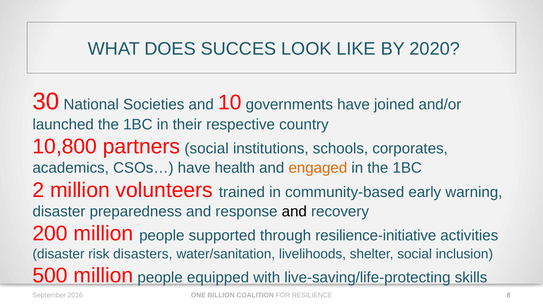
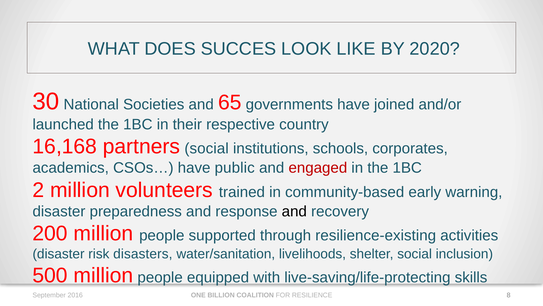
10: 10 -> 65 (230, 102)
10,800: 10,800 -> 16,168 (65, 146)
health: health -> public (235, 168)
engaged colour: orange -> red (318, 168)
resilience-initiative: resilience-initiative -> resilience-existing (376, 235)
